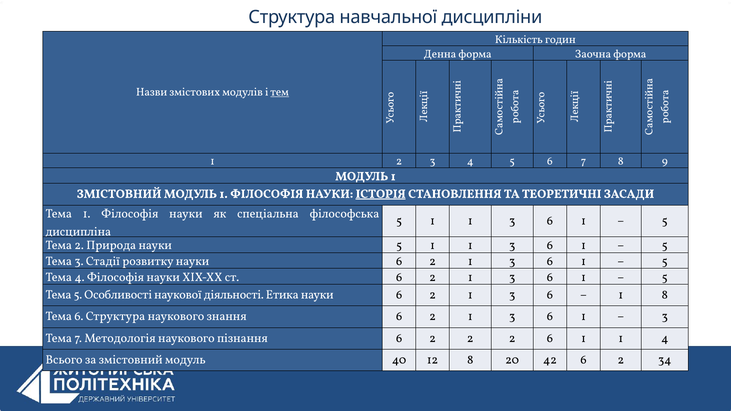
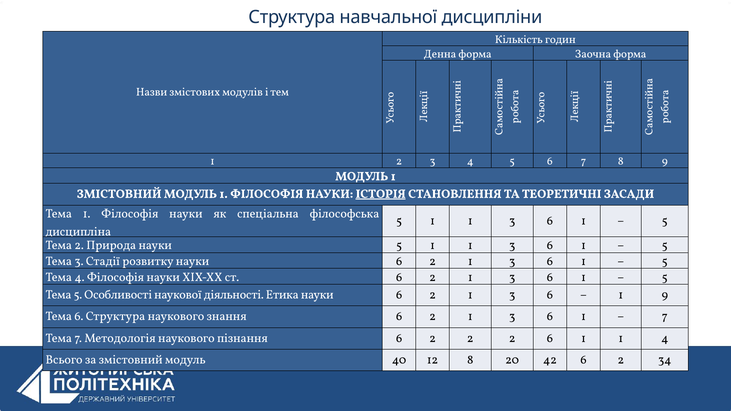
тем underline: present -> none (280, 92)
1 8: 8 -> 9 (665, 295)
3: 3 -> 7 (665, 316)
